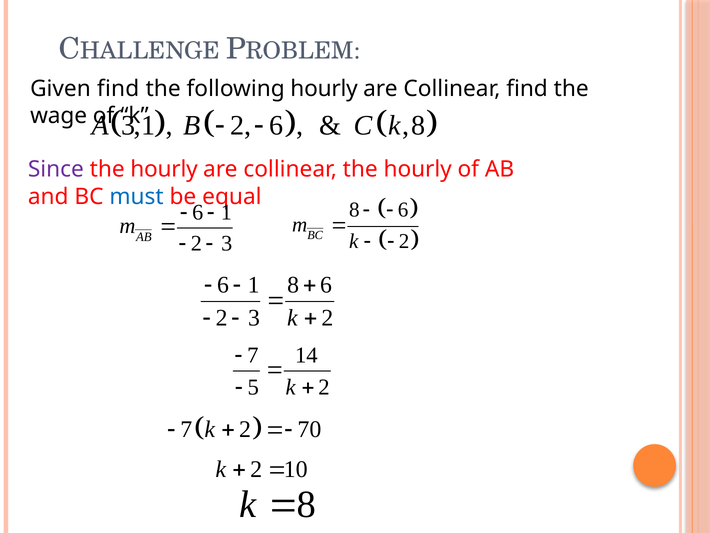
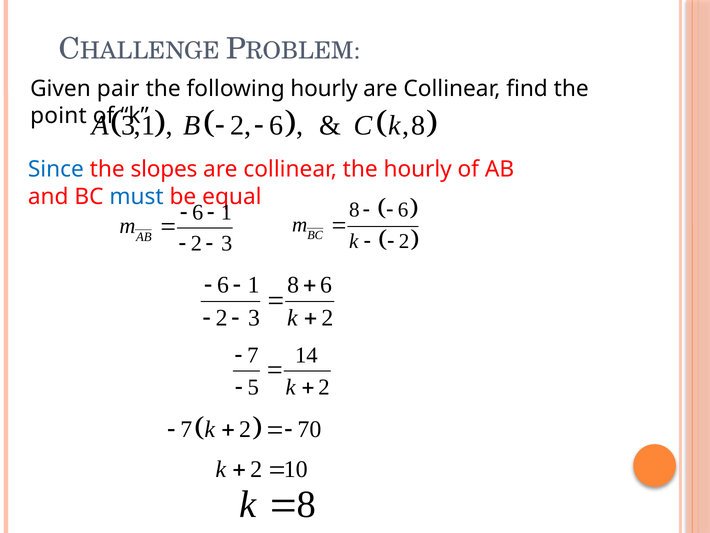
Given find: find -> pair (118, 89)
wage: wage -> point (58, 116)
Since colour: purple -> blue (56, 169)
hourly: hourly -> slopes (164, 169)
